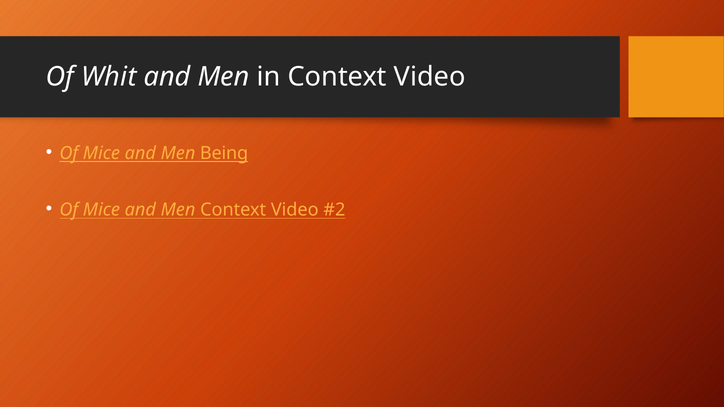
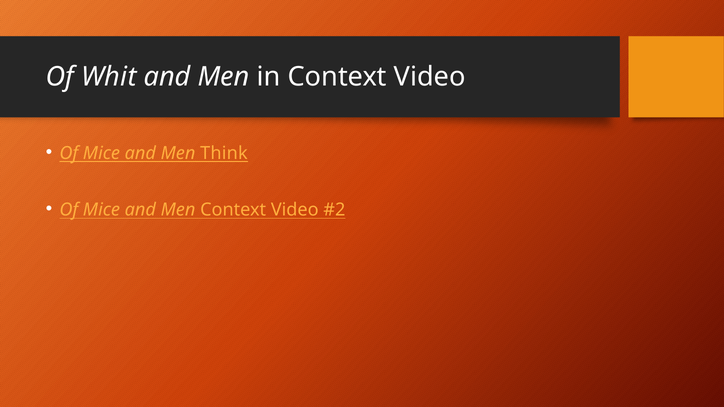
Being: Being -> Think (224, 153)
